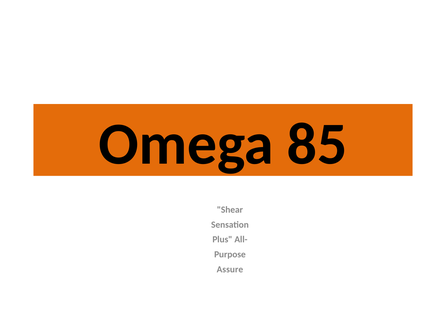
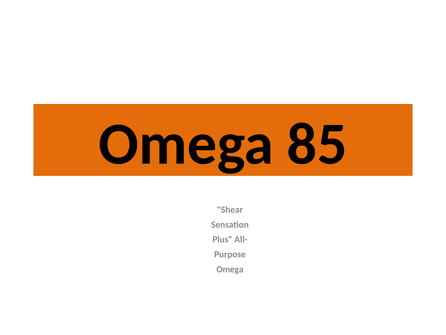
Assure: Assure -> Omega (230, 269)
